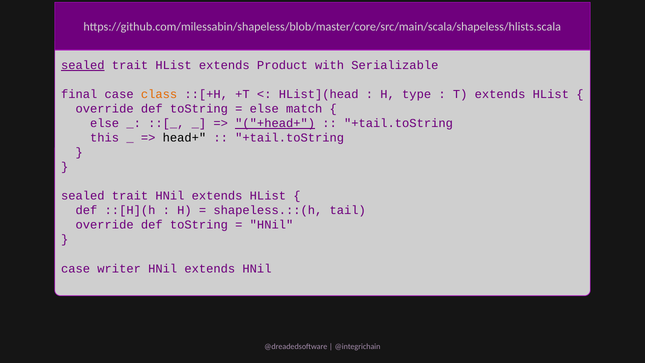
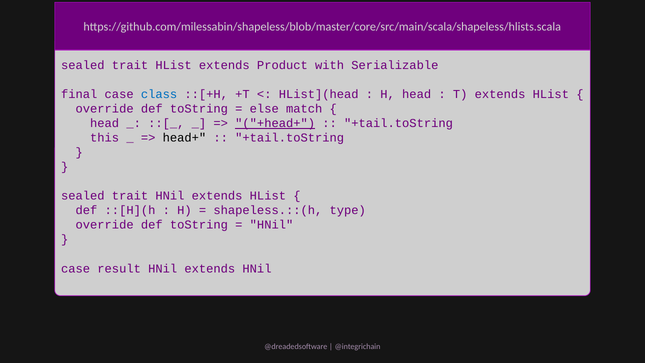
sealed underline: present -> none (83, 65)
class colour: orange -> blue (159, 94)
H type: type -> head (417, 94)
else: else -> head (105, 123)
tail: tail -> type (348, 210)
writer: writer -> result (119, 268)
